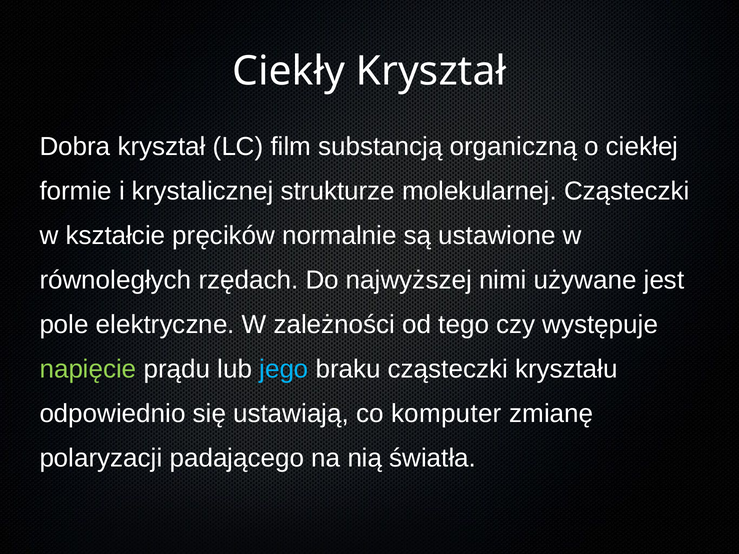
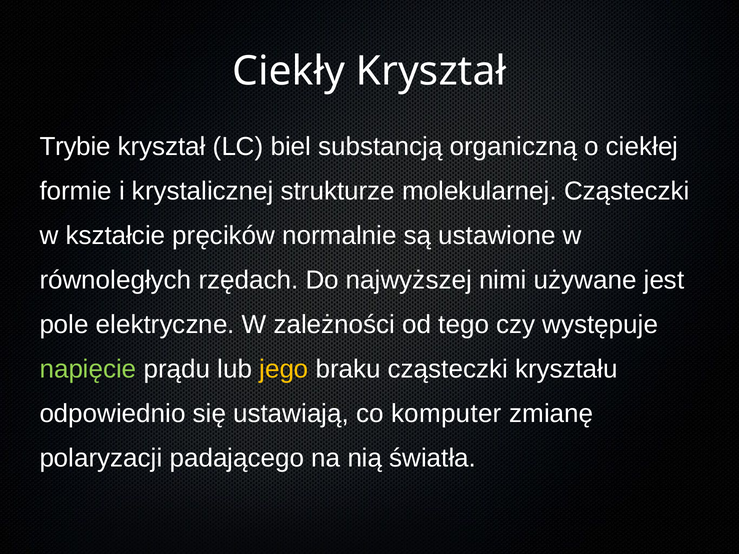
Dobra: Dobra -> Trybie (75, 147)
film: film -> biel (291, 147)
jego colour: light blue -> yellow (284, 369)
